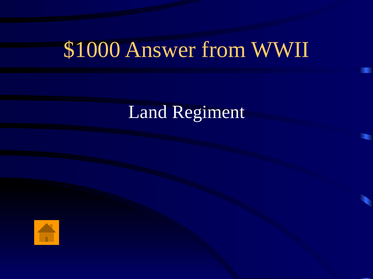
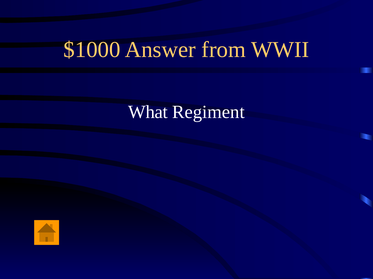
Land: Land -> What (148, 112)
